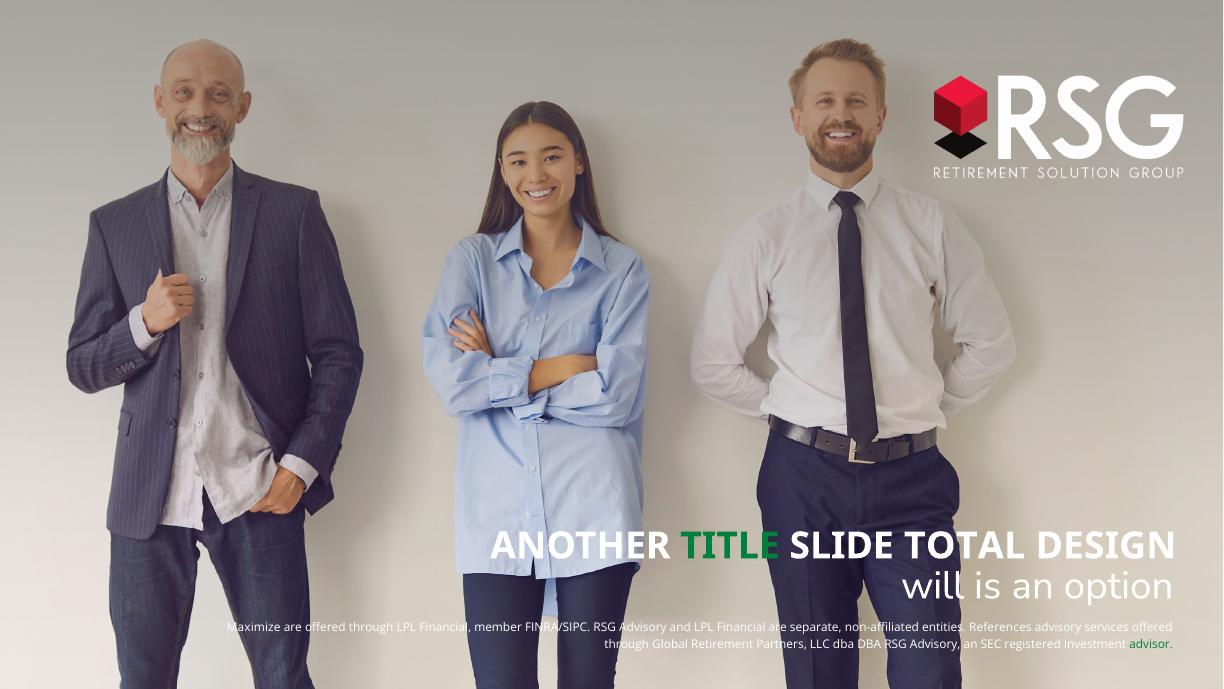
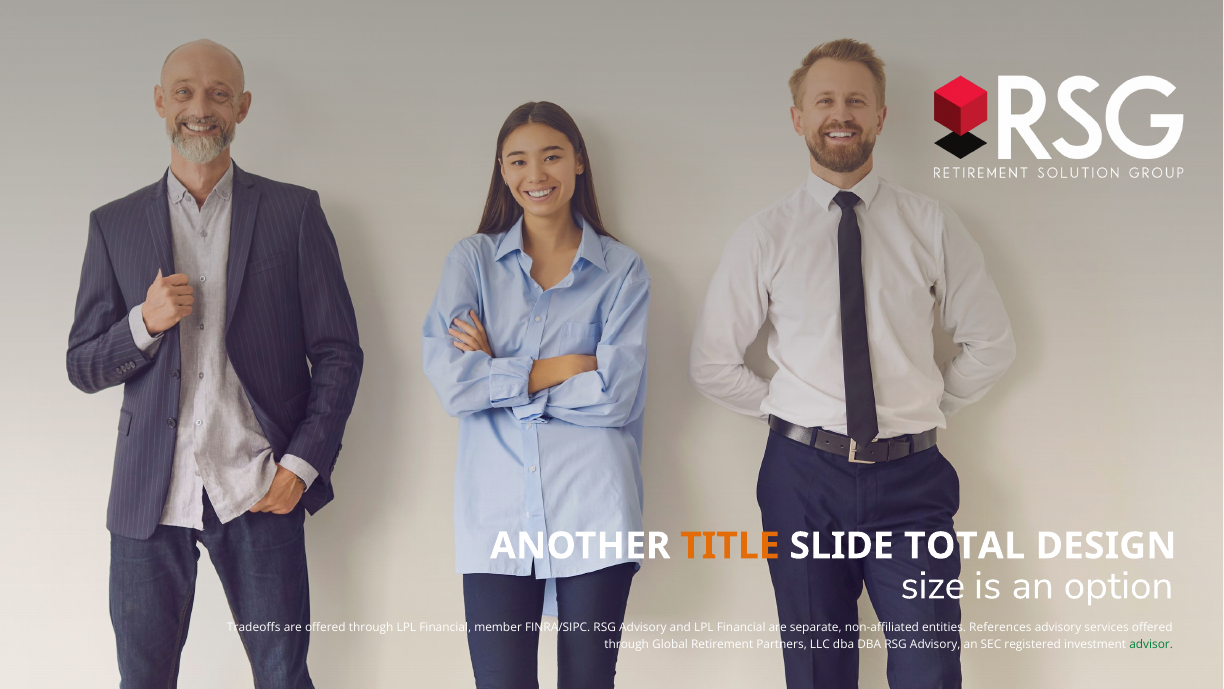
TITLE colour: green -> orange (730, 546)
will: will -> size (933, 585)
Maximize: Maximize -> Tradeoffs (254, 627)
